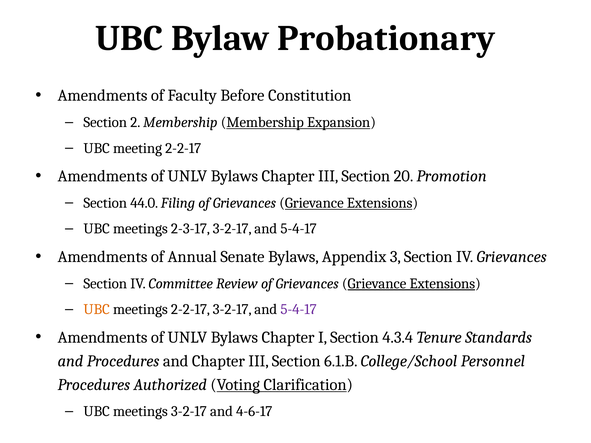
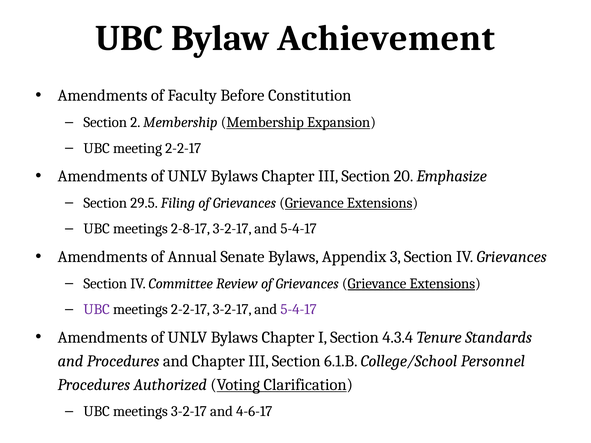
Probationary: Probationary -> Achievement (386, 38)
Promotion: Promotion -> Emphasize (452, 176)
44.0: 44.0 -> 29.5 (144, 203)
2-3-17: 2-3-17 -> 2-8-17 (190, 229)
UBC colour: orange -> purple (97, 310)
